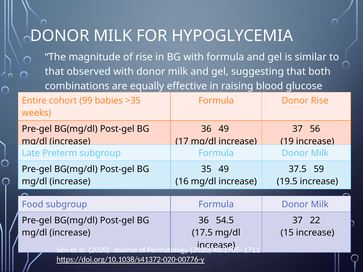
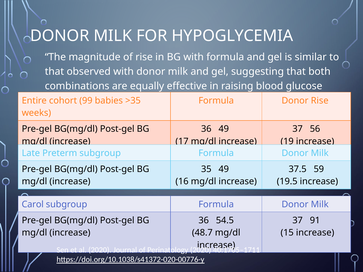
Food: Food -> Carol (33, 205)
22: 22 -> 91 (315, 221)
17.5: 17.5 -> 48.7 (202, 233)
